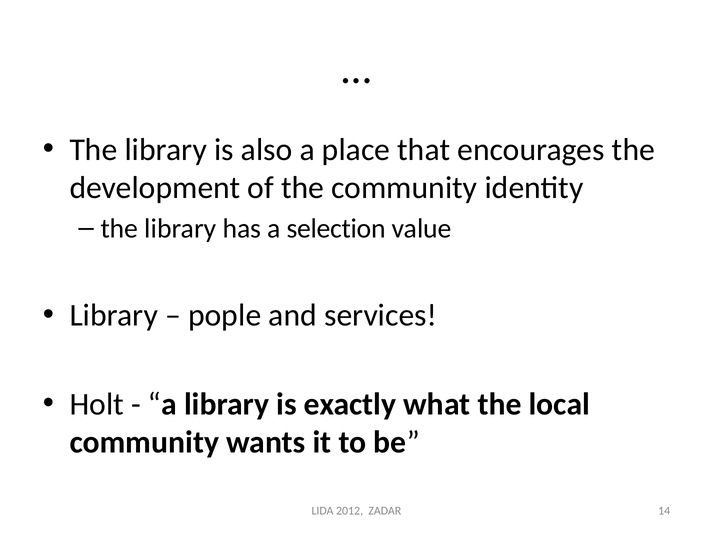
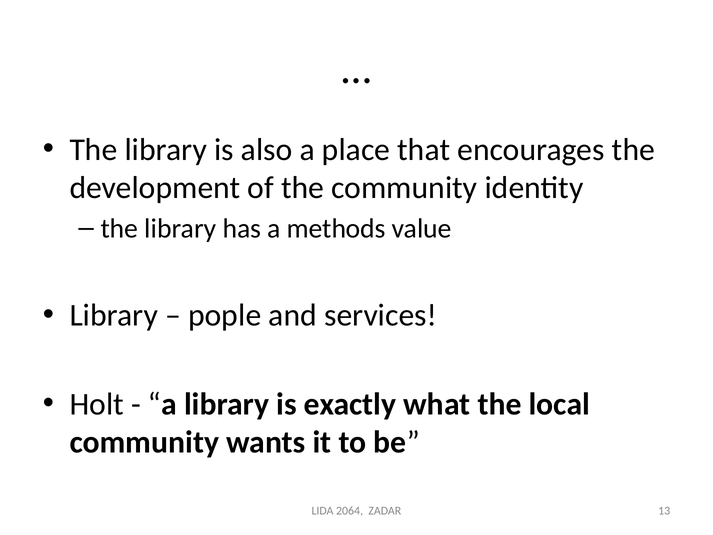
selection: selection -> methods (336, 229)
2012: 2012 -> 2064 (350, 511)
14: 14 -> 13 (664, 511)
